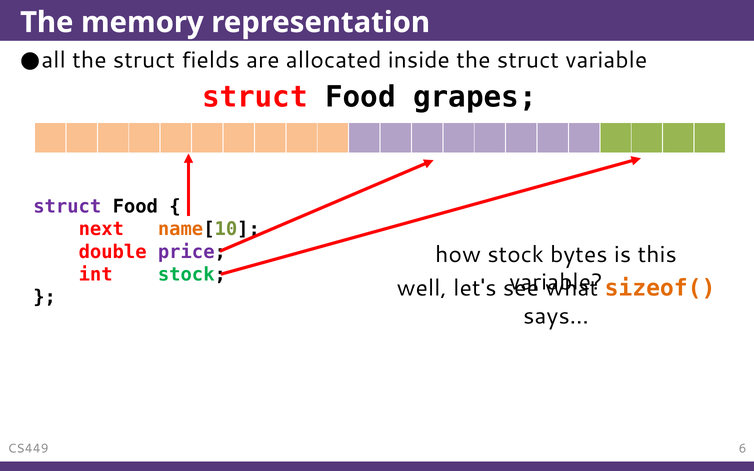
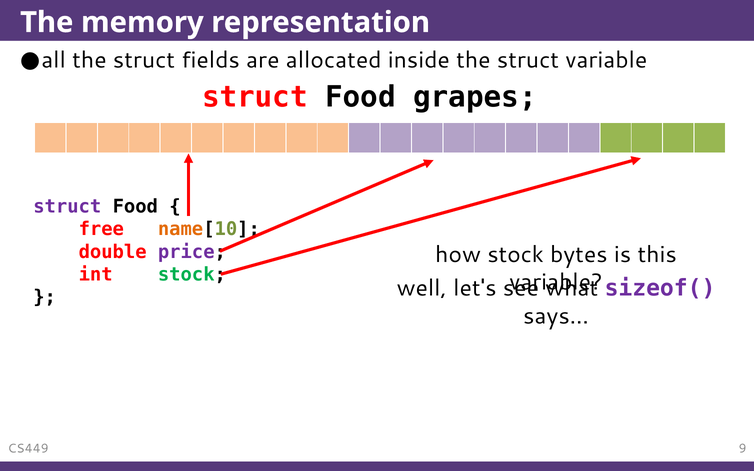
next: next -> free (101, 229)
sizeof( colour: orange -> purple (660, 289)
6: 6 -> 9 (743, 449)
